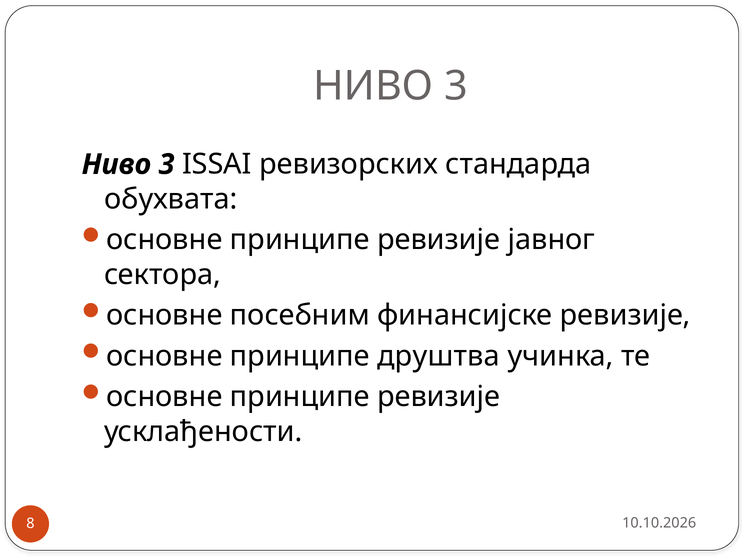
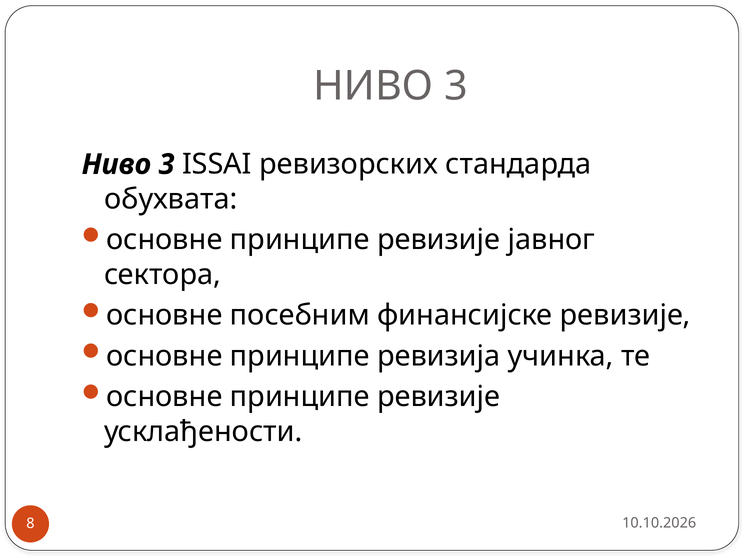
друштва: друштва -> ревизија (439, 356)
